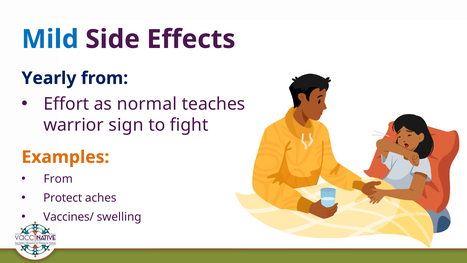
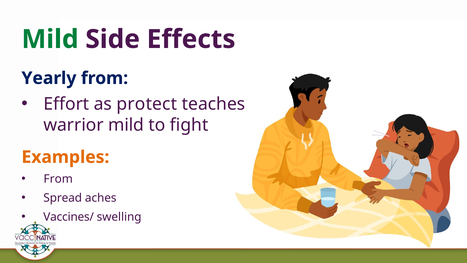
Mild colour: blue -> green (50, 39)
normal: normal -> protect (147, 104)
warrior sign: sign -> mild (126, 125)
Protect: Protect -> Spread (63, 198)
